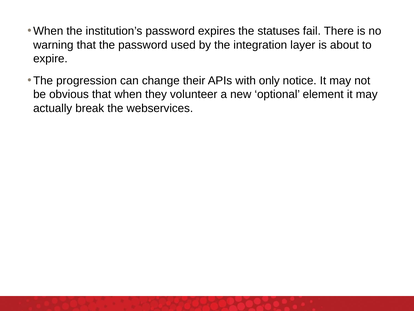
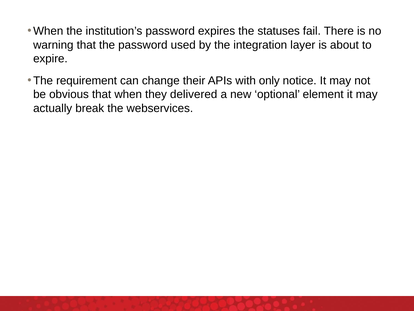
progression: progression -> requirement (87, 81)
volunteer: volunteer -> delivered (194, 94)
